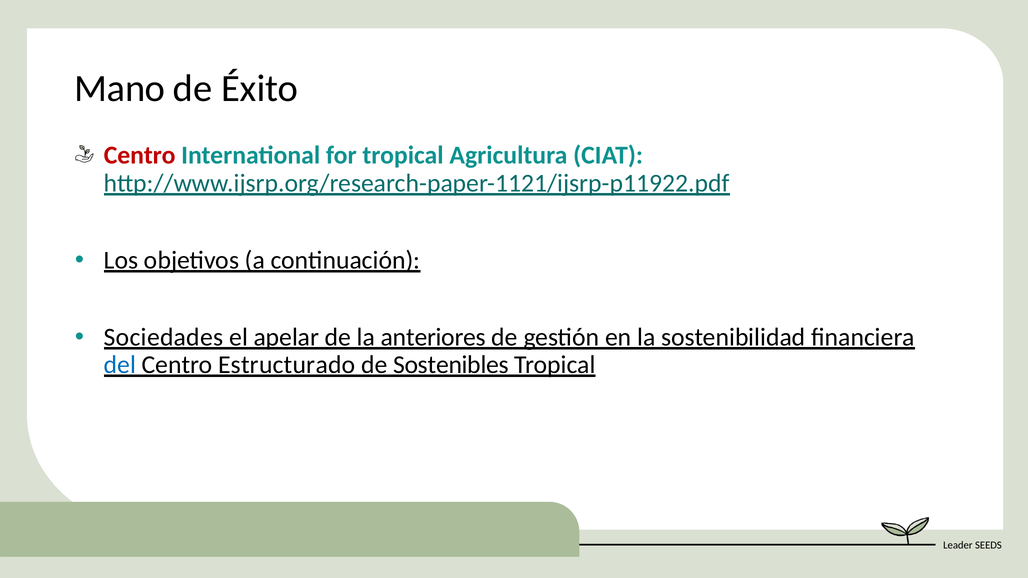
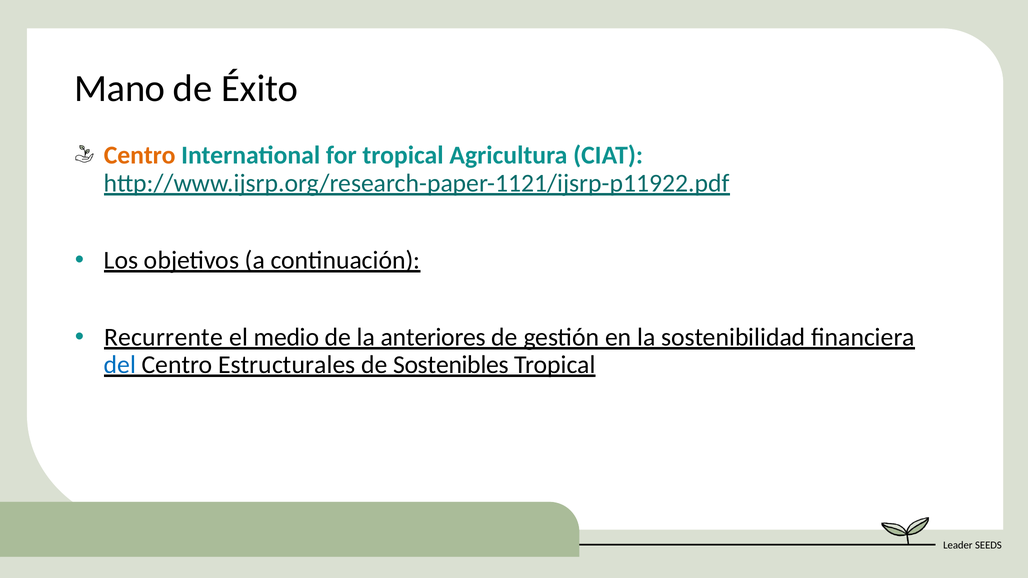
Centro colour: red -> orange (140, 155)
Sociedades: Sociedades -> Recurrente (164, 337)
apelar: apelar -> medio (286, 337)
Estructurado: Estructurado -> Estructurales (287, 365)
